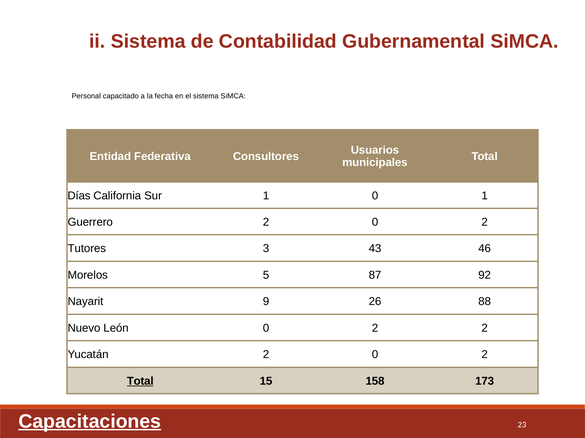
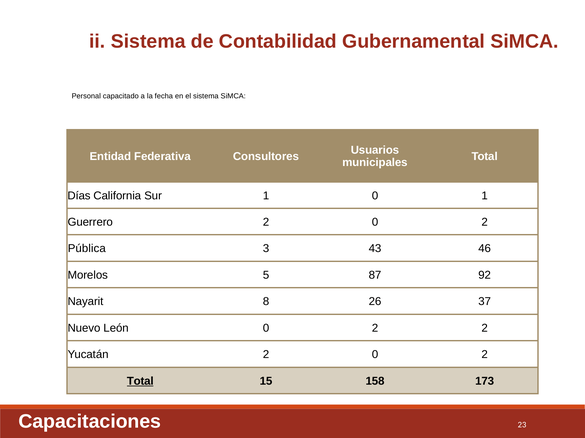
Tutores: Tutores -> Pública (87, 249)
9: 9 -> 8 (266, 302)
88: 88 -> 37 (485, 302)
Capacitaciones underline: present -> none (90, 422)
